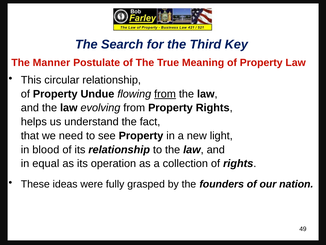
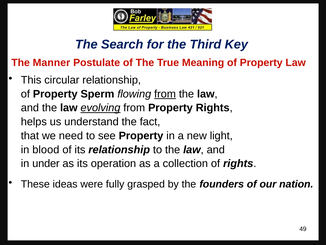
Undue: Undue -> Sperm (97, 94)
evolving underline: none -> present (100, 108)
equal: equal -> under (46, 163)
